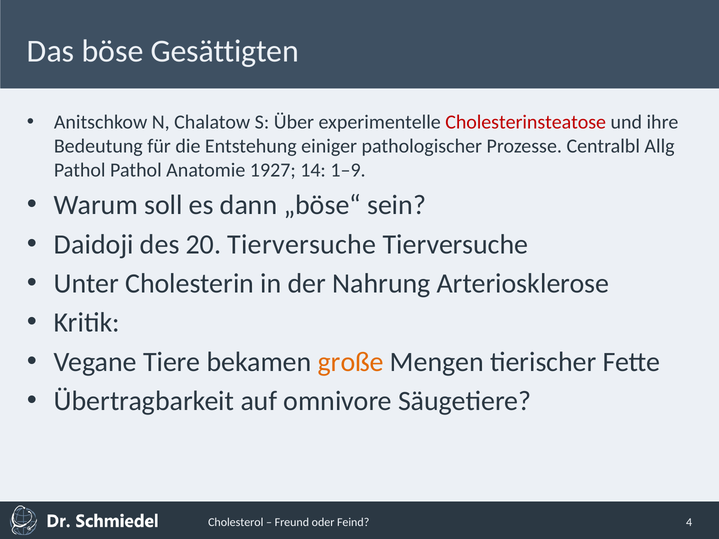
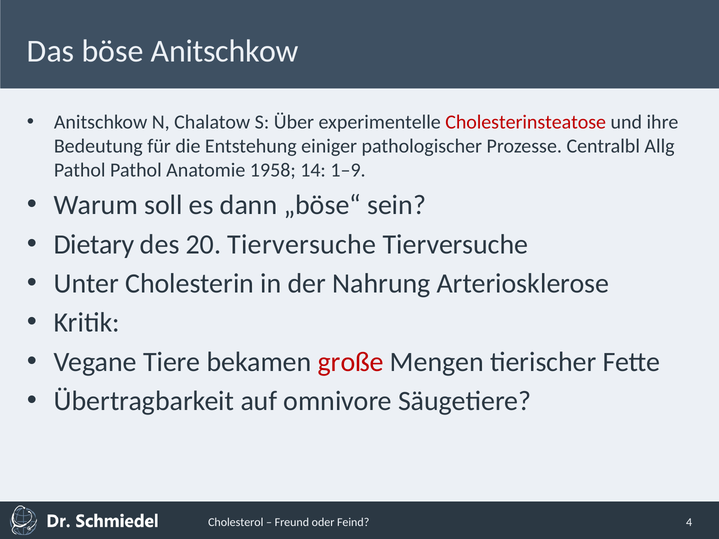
böse Gesättigten: Gesättigten -> Anitschkow (225, 51)
1927: 1927 -> 1958 (273, 170)
Daidoji: Daidoji -> Dietary (94, 244)
große colour: orange -> red (351, 362)
